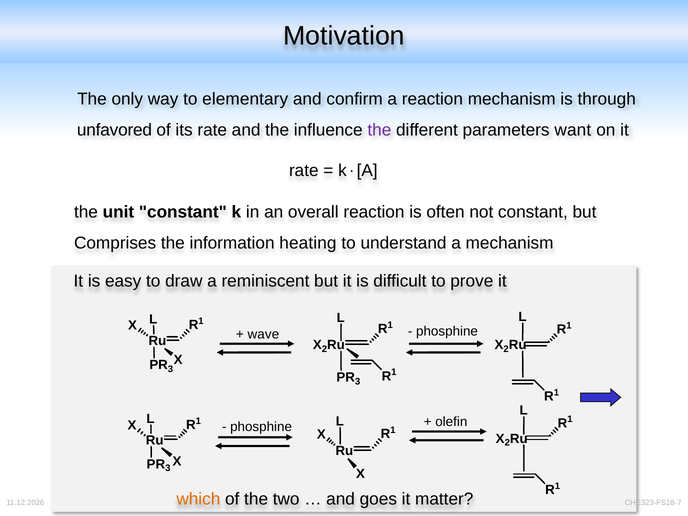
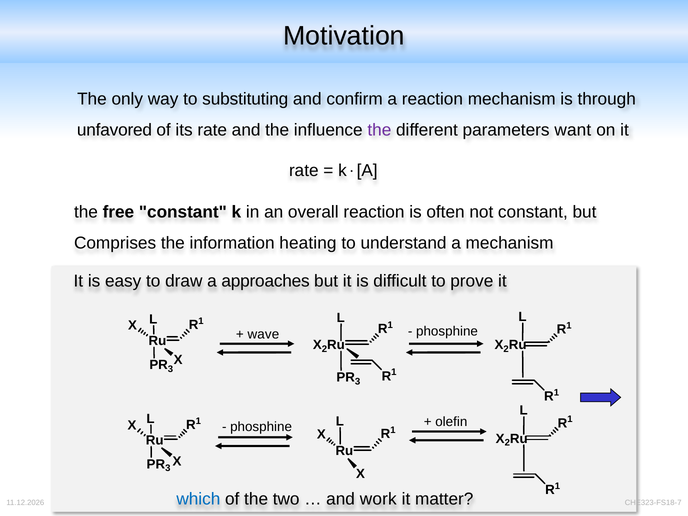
elementary: elementary -> substituting (245, 99)
unit: unit -> free (118, 212)
reminiscent: reminiscent -> approaches (266, 281)
which colour: orange -> blue (198, 499)
goes: goes -> work (378, 499)
